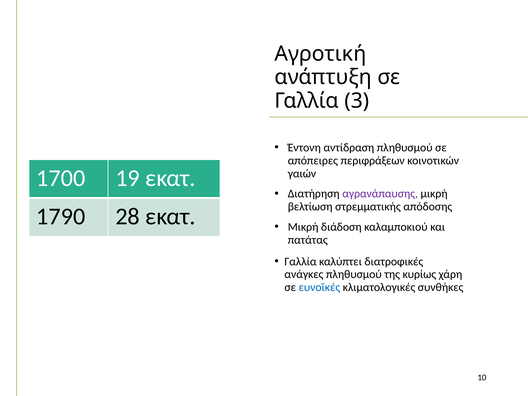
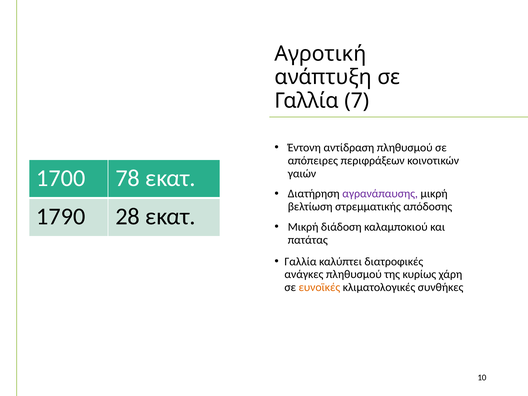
3: 3 -> 7 (357, 101)
19: 19 -> 78 (128, 178)
ευνοϊκές colour: blue -> orange (319, 287)
